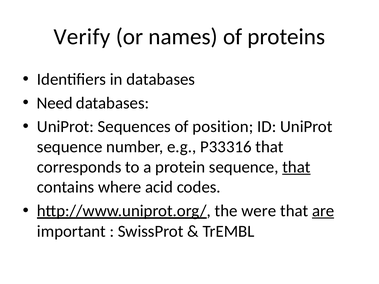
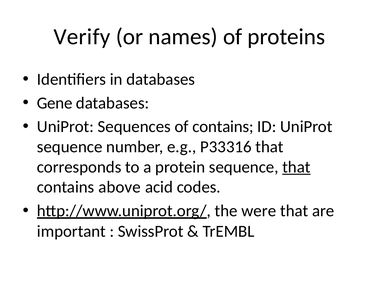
Need: Need -> Gene (55, 103)
of position: position -> contains (223, 127)
where: where -> above (120, 187)
are underline: present -> none (323, 211)
